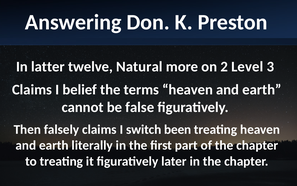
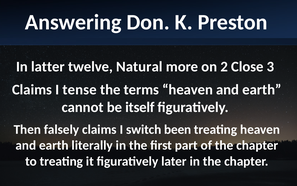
Level: Level -> Close (247, 66)
belief: belief -> tense (80, 90)
false: false -> itself (140, 107)
